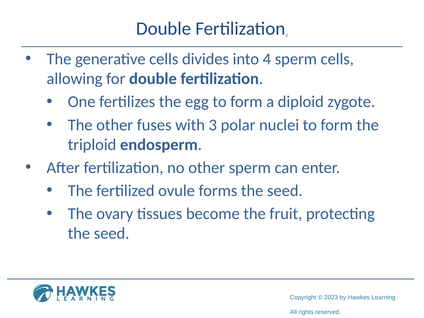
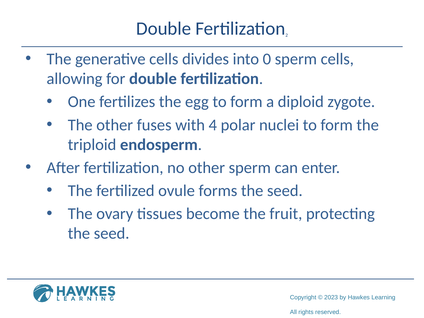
4: 4 -> 0 (267, 59)
3: 3 -> 4 (213, 125)
